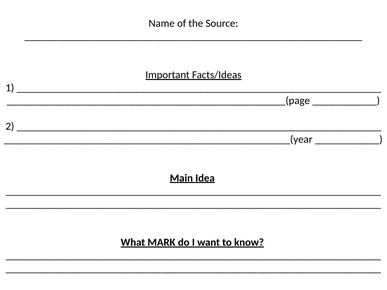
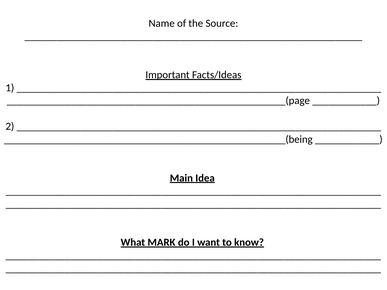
_____________________________________________________(year: _____________________________________________________(year -> _____________________________________________________(being (158, 139)
